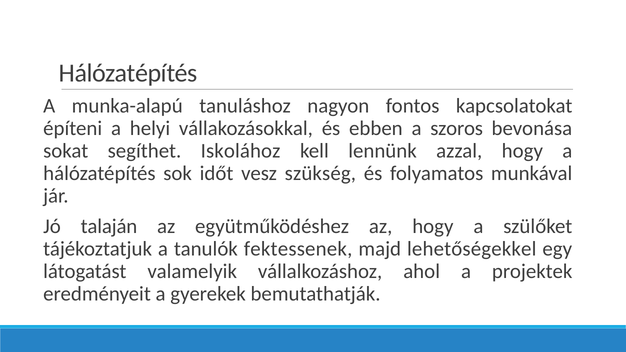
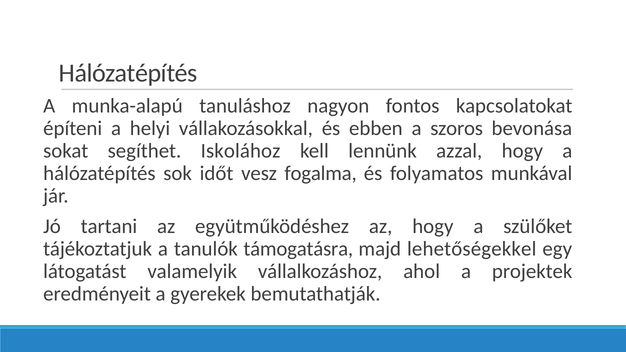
szükség: szükség -> fogalma (321, 174)
talaján: talaján -> tartani (109, 226)
fektessenek: fektessenek -> támogatásra (298, 249)
